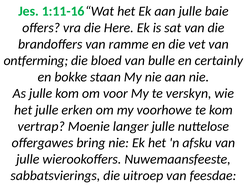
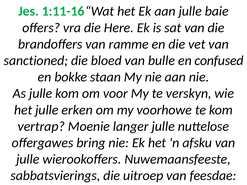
ontferming: ontferming -> sanctioned (36, 61)
certainly: certainly -> confused (219, 61)
